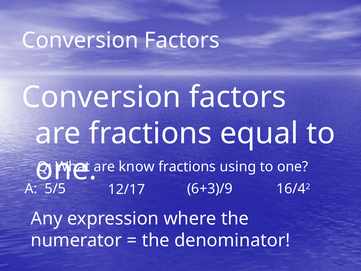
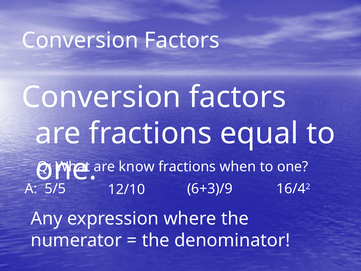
using: using -> when (238, 167)
12/17: 12/17 -> 12/10 (127, 189)
